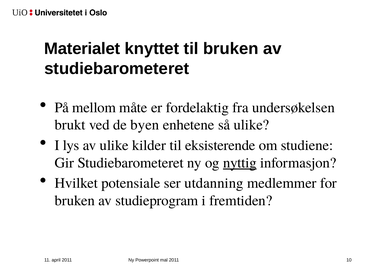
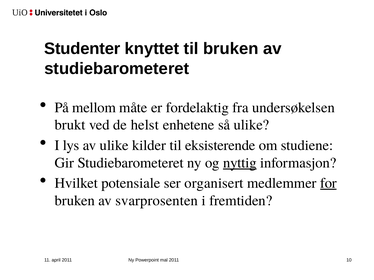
Materialet: Materialet -> Studenter (82, 49)
byen: byen -> helst (145, 125)
utdanning: utdanning -> organisert (214, 183)
for underline: none -> present (328, 183)
studieprogram: studieprogram -> svarprosenten (157, 201)
